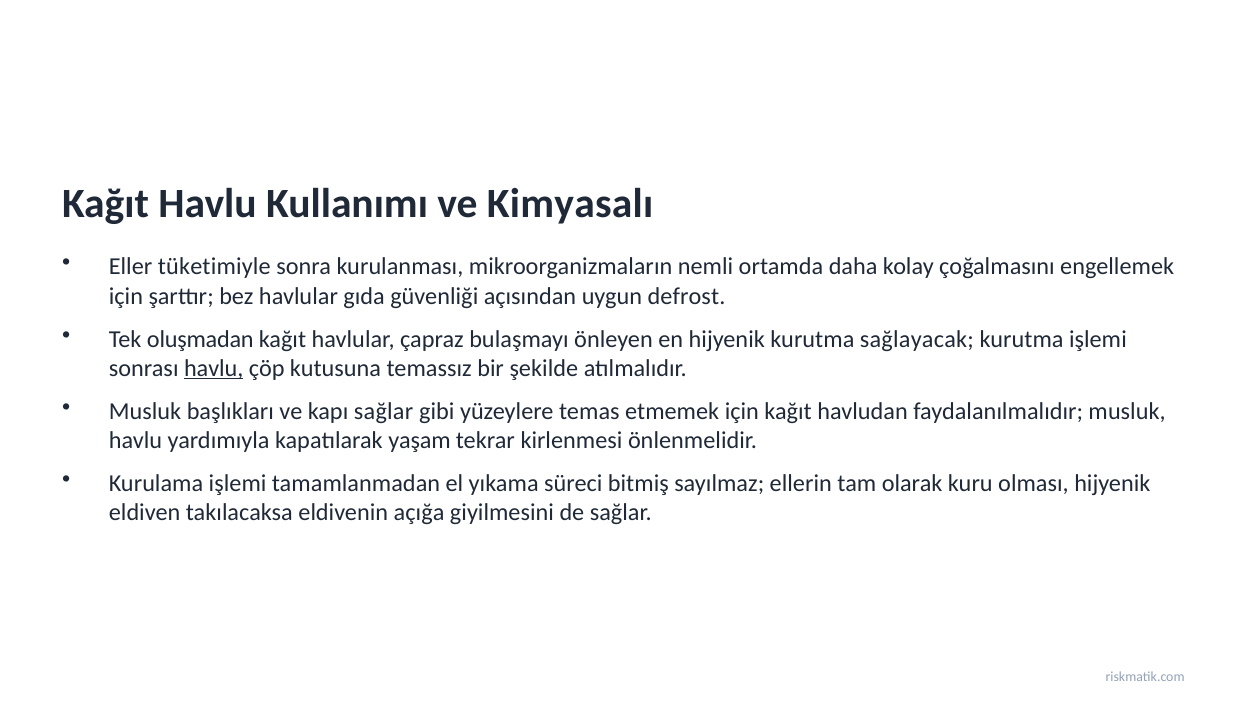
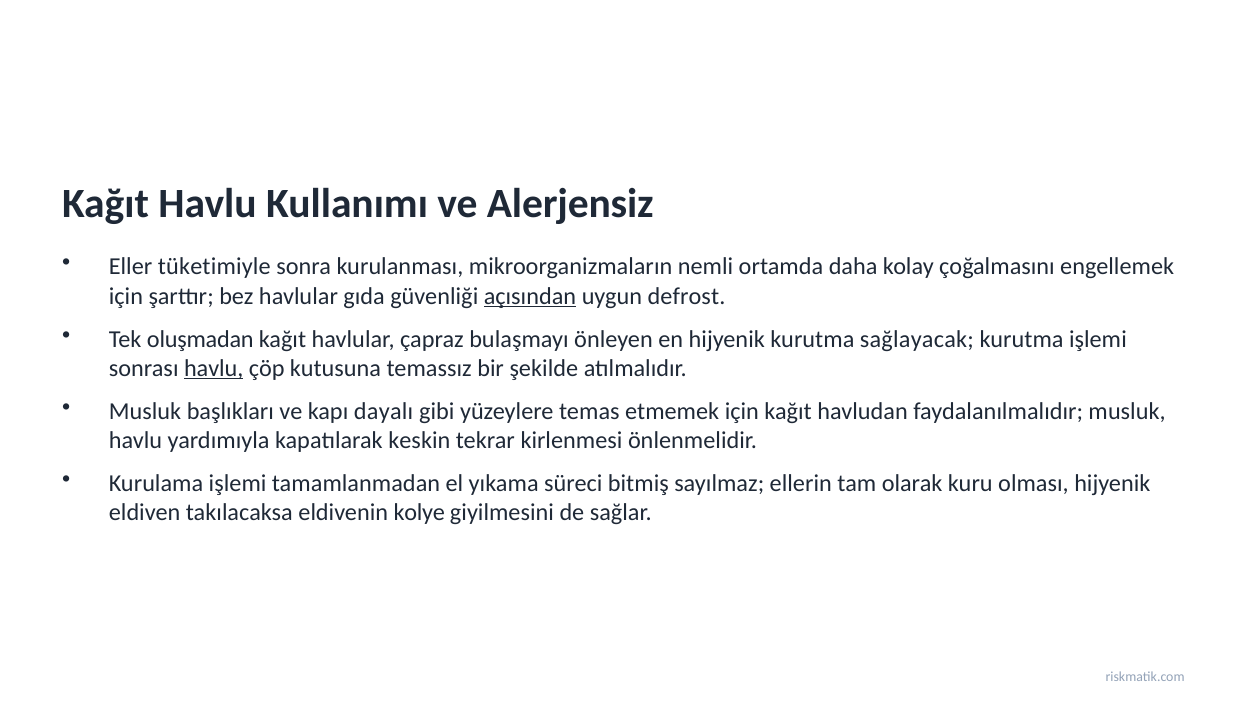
Kimyasalı: Kimyasalı -> Alerjensiz (570, 204)
açısından underline: none -> present (530, 296)
kapı sağlar: sağlar -> dayalı (384, 411)
yaşam: yaşam -> keskin (419, 440)
açığa: açığa -> kolye (419, 512)
